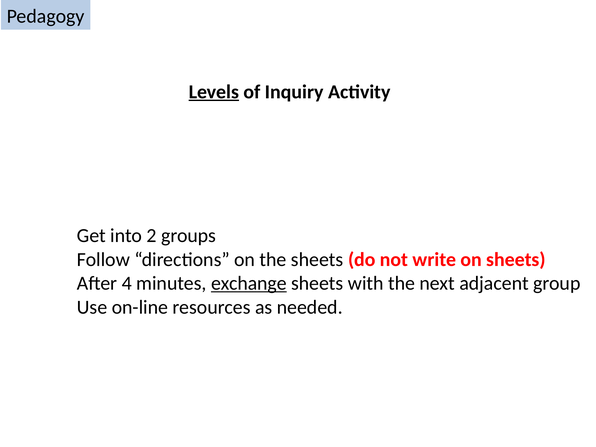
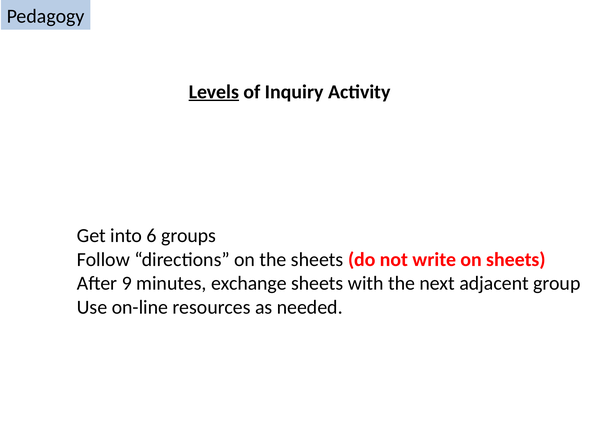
2: 2 -> 6 (152, 236)
4: 4 -> 9 (127, 283)
exchange underline: present -> none (249, 283)
